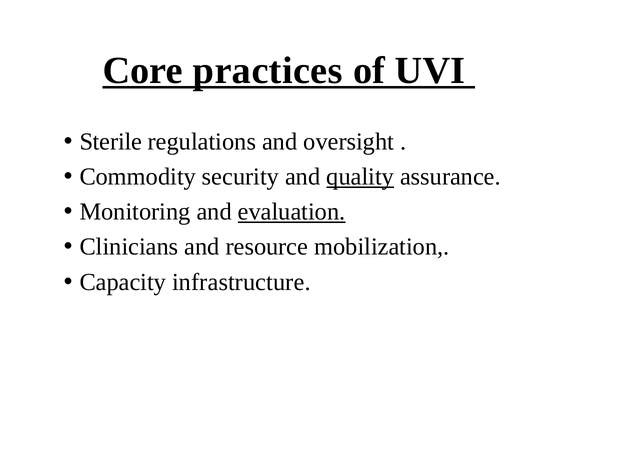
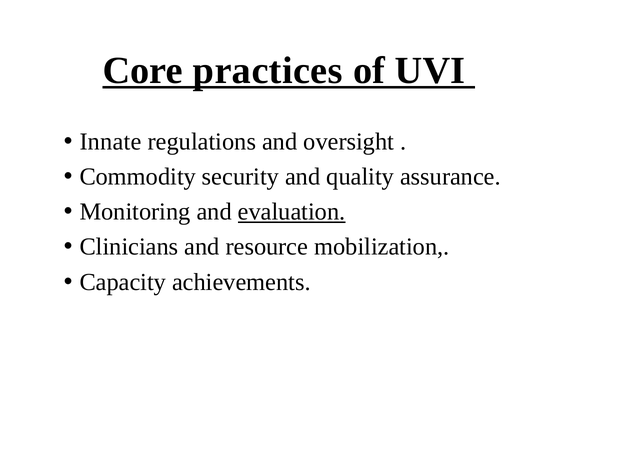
Sterile: Sterile -> Innate (111, 142)
quality underline: present -> none (360, 177)
infrastructure: infrastructure -> achievements (241, 282)
